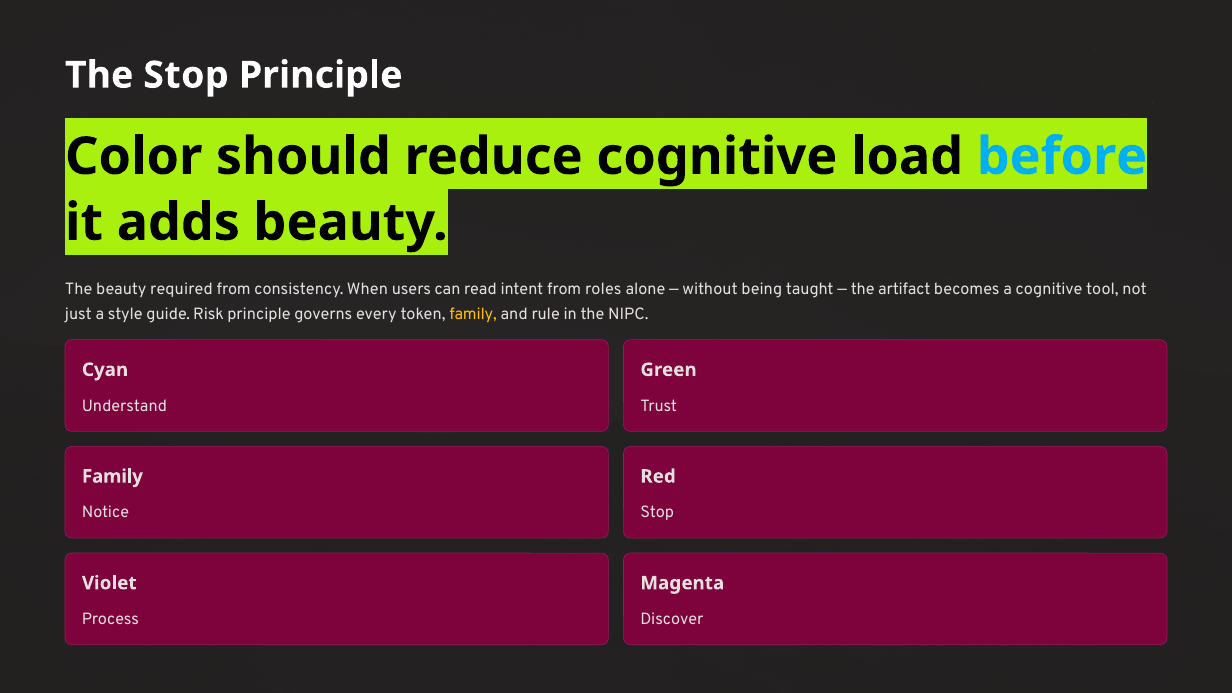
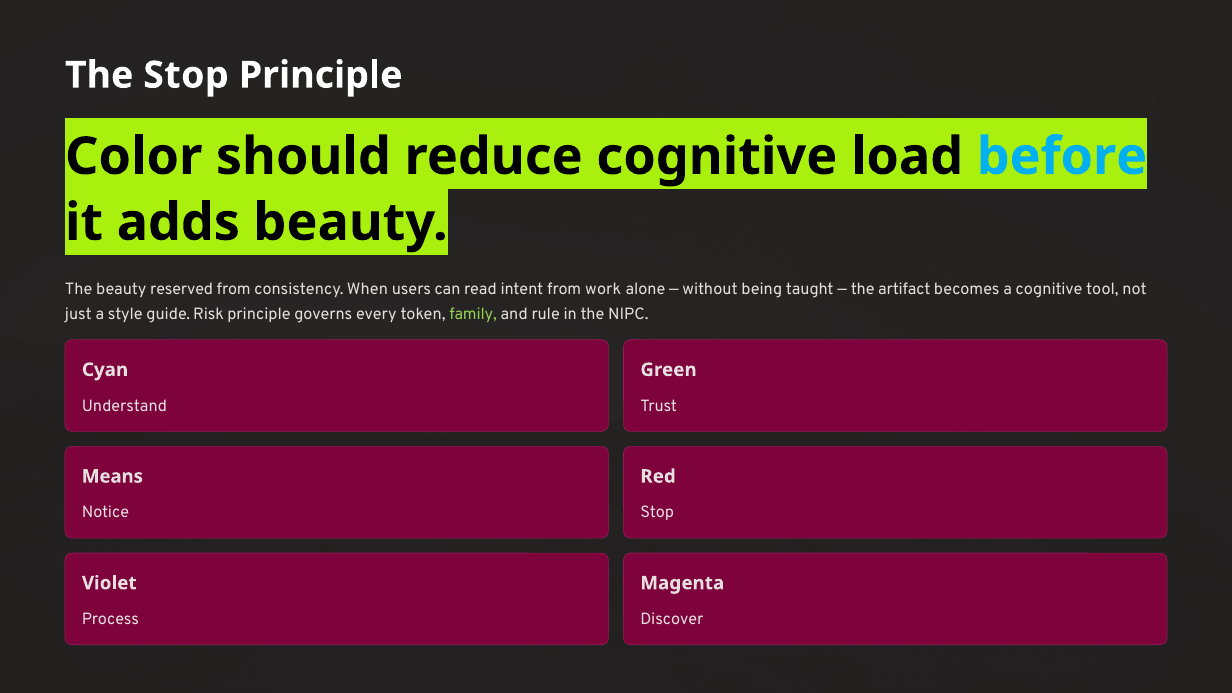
required: required -> reserved (182, 289)
roles: roles -> work (603, 289)
family colour: yellow -> light green (473, 314)
Family: Family -> Means (112, 476)
